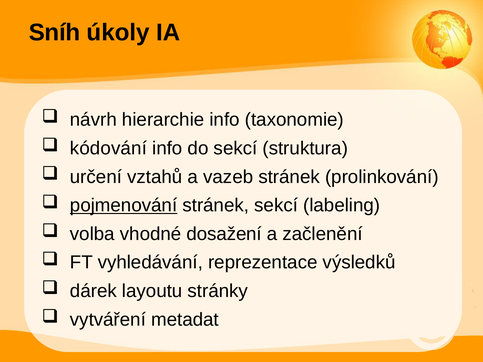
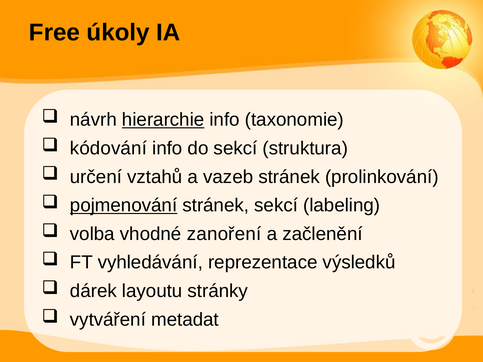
Sníh: Sníh -> Free (54, 33)
hierarchie underline: none -> present (163, 120)
dosažení: dosažení -> zanoření (224, 234)
